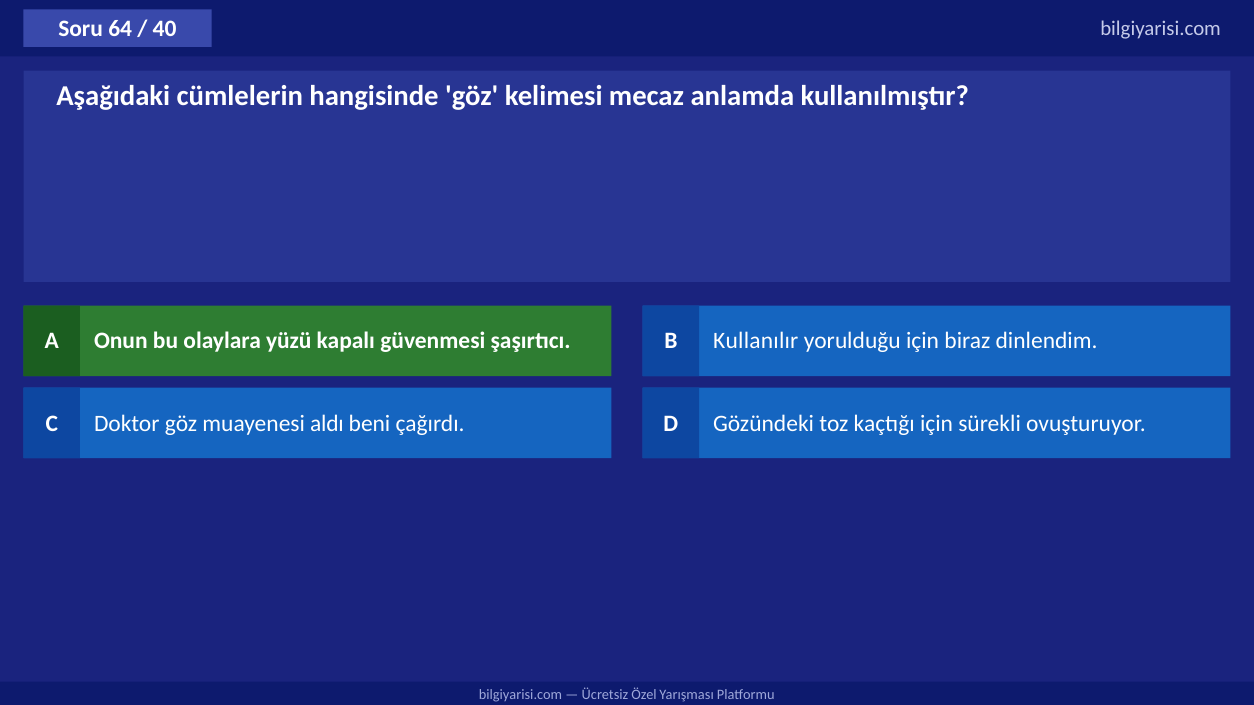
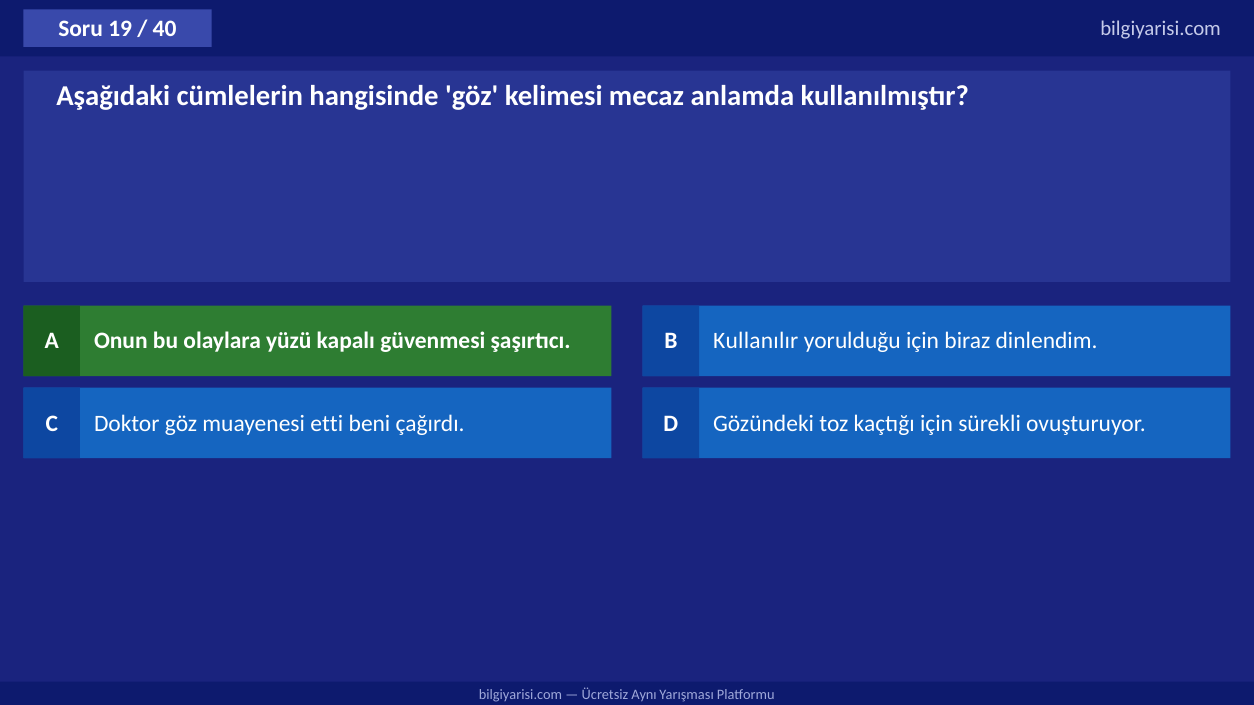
64: 64 -> 19 (120, 29)
aldı: aldı -> etti (327, 423)
Özel: Özel -> Aynı (644, 696)
